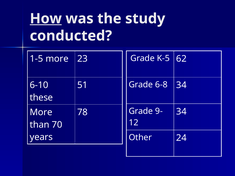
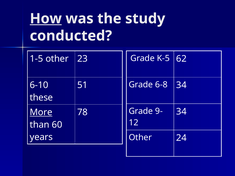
1-5 more: more -> other (57, 59)
More underline: none -> present (41, 112)
70: 70 -> 60 (57, 125)
